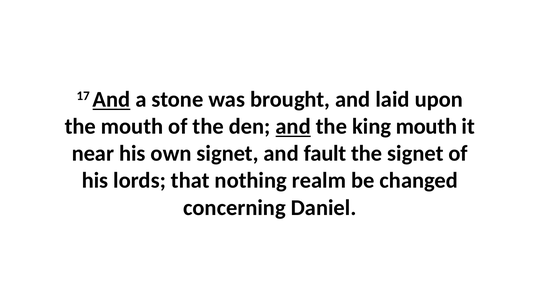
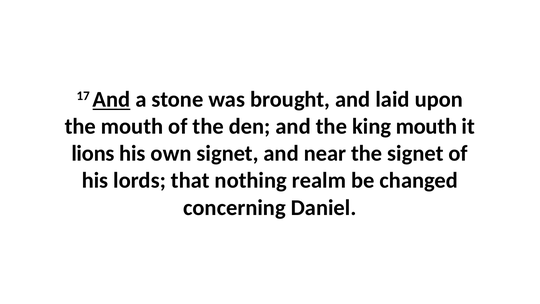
and underline: present -> none (293, 126)
near: near -> lions (93, 153)
fault: fault -> near (325, 153)
